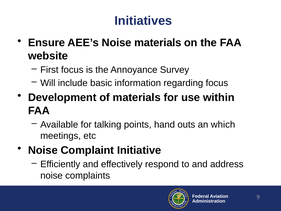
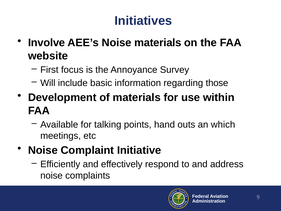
Ensure: Ensure -> Involve (47, 43)
regarding focus: focus -> those (217, 83)
